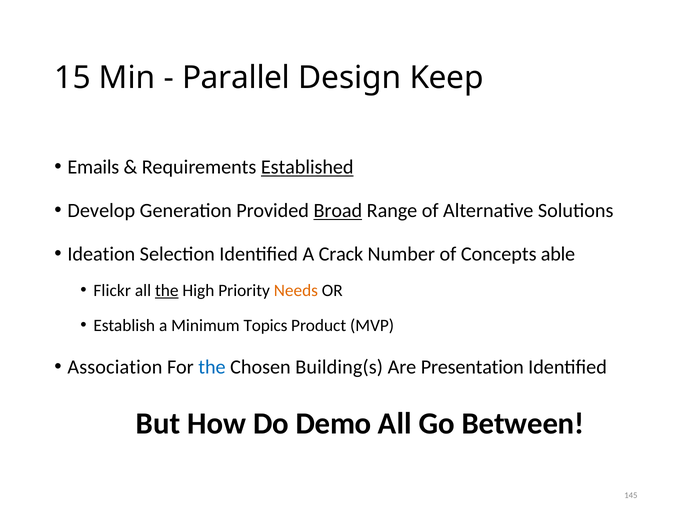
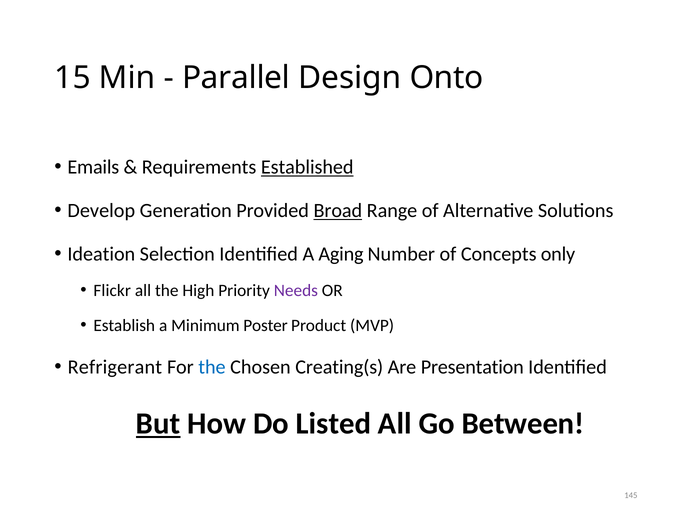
Keep: Keep -> Onto (447, 78)
Crack: Crack -> Aging (341, 254)
able: able -> only (558, 254)
the underline: present -> none (167, 291)
Needs colour: orange -> purple (296, 291)
Topics: Topics -> Poster (266, 325)
Association: Association -> Refrigerant (115, 367)
Building(s: Building(s -> Creating(s (339, 367)
But underline: none -> present (158, 424)
Demo: Demo -> Listed (333, 424)
